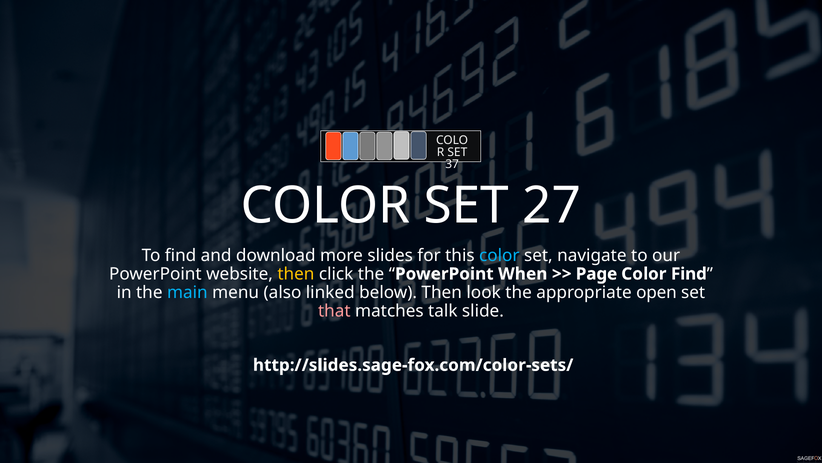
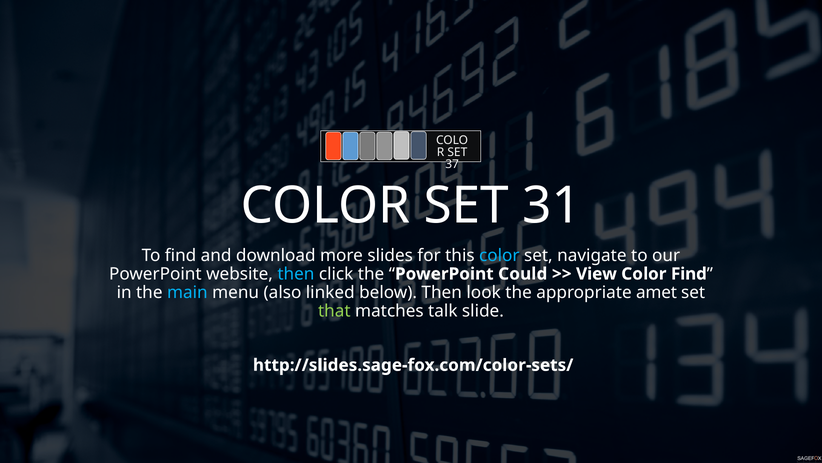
27: 27 -> 31 (552, 205)
then colour: yellow -> light blue (296, 274)
When: When -> Could (523, 274)
Page: Page -> View (596, 274)
open: open -> amet (656, 292)
that colour: pink -> light green (334, 311)
